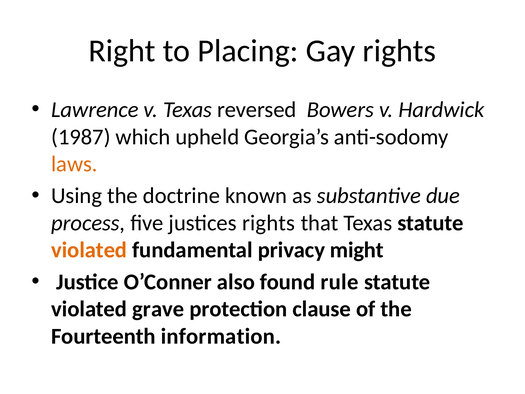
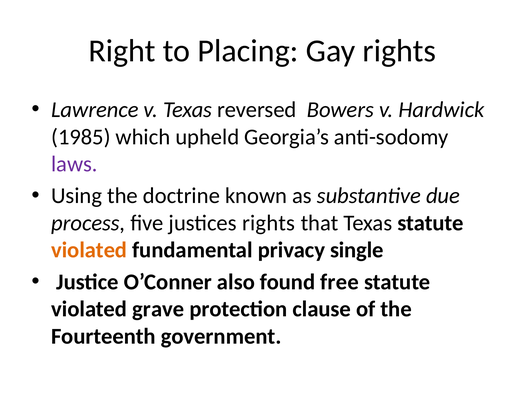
1987: 1987 -> 1985 (81, 137)
laws colour: orange -> purple (74, 164)
might: might -> single (357, 250)
rule: rule -> free (340, 282)
information: information -> government (221, 336)
